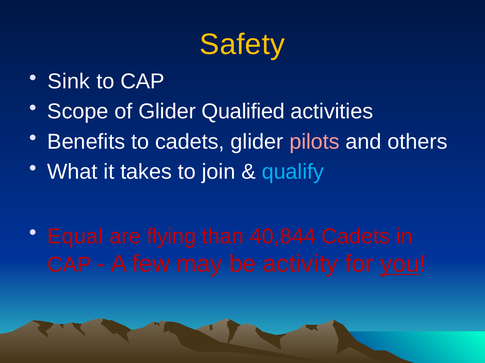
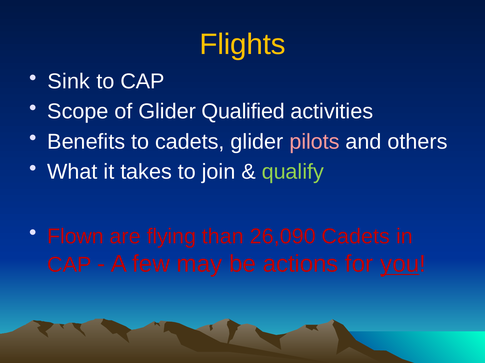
Safety: Safety -> Flights (243, 45)
qualify colour: light blue -> light green (293, 172)
Equal: Equal -> Flown (76, 237)
40,844: 40,844 -> 26,090 (283, 237)
activity: activity -> actions (301, 264)
